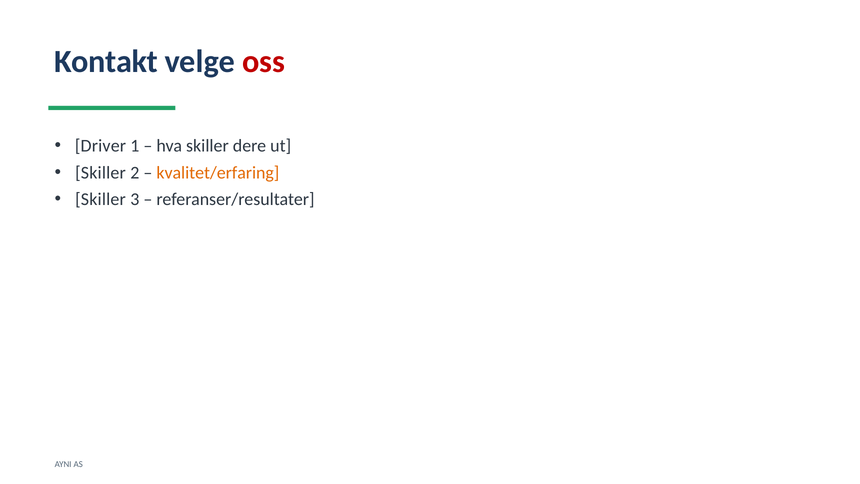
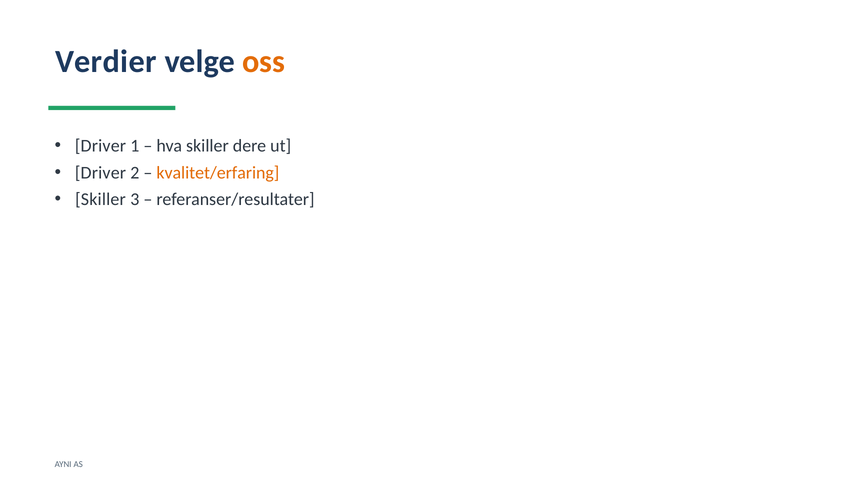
Kontakt: Kontakt -> Verdier (106, 61)
oss colour: red -> orange (264, 61)
Skiller: Skiller -> Driver (100, 173)
